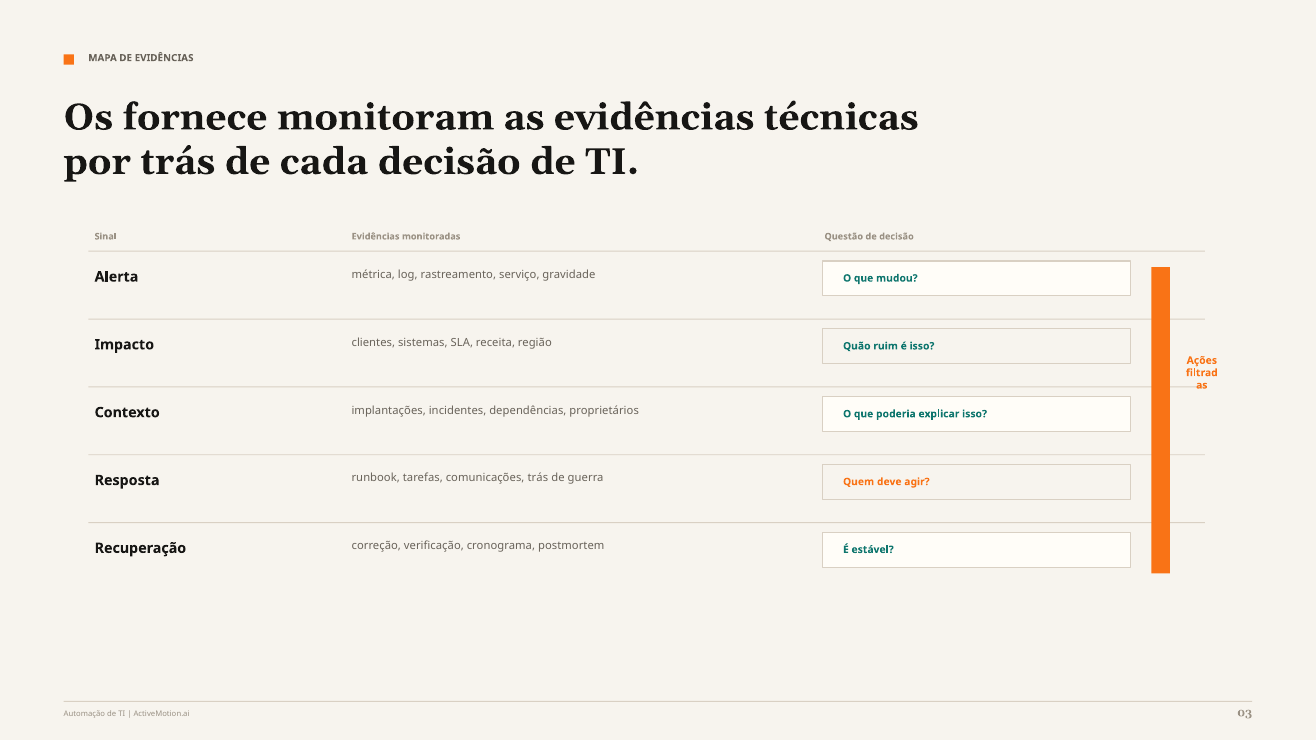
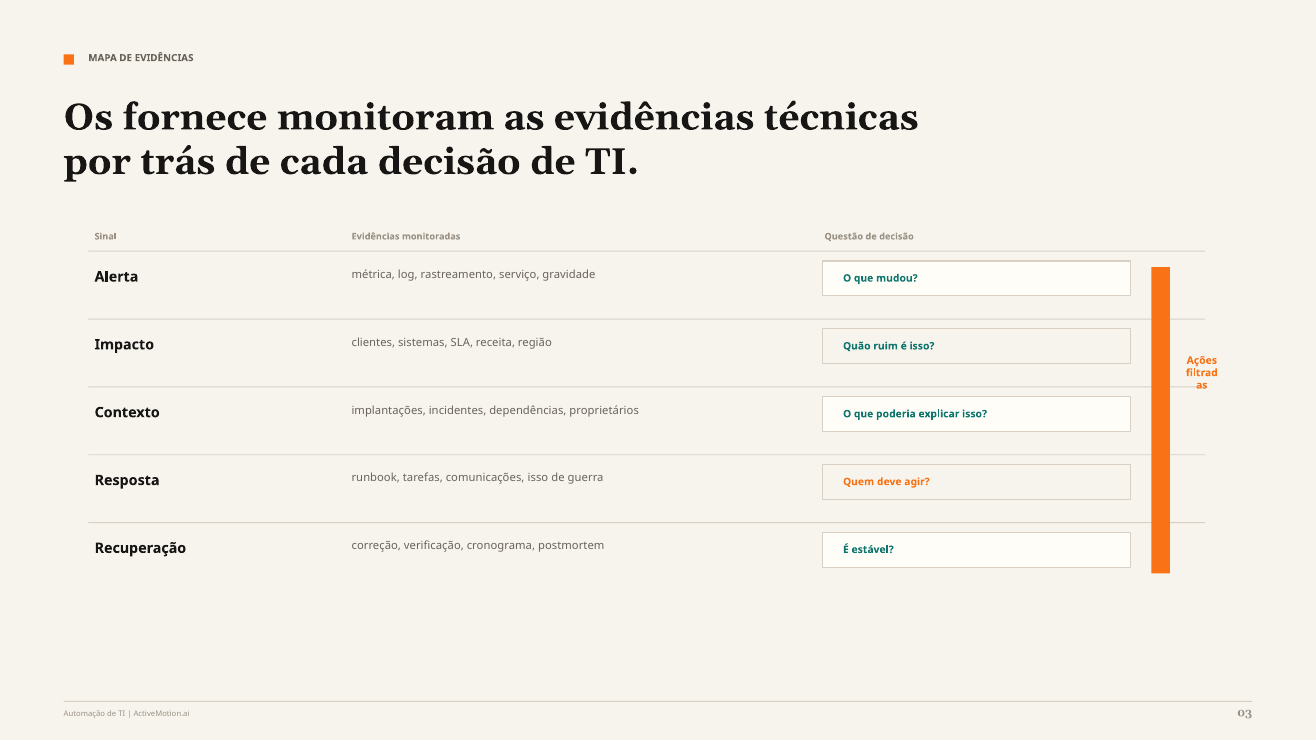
comunicações trás: trás -> isso (538, 478)
